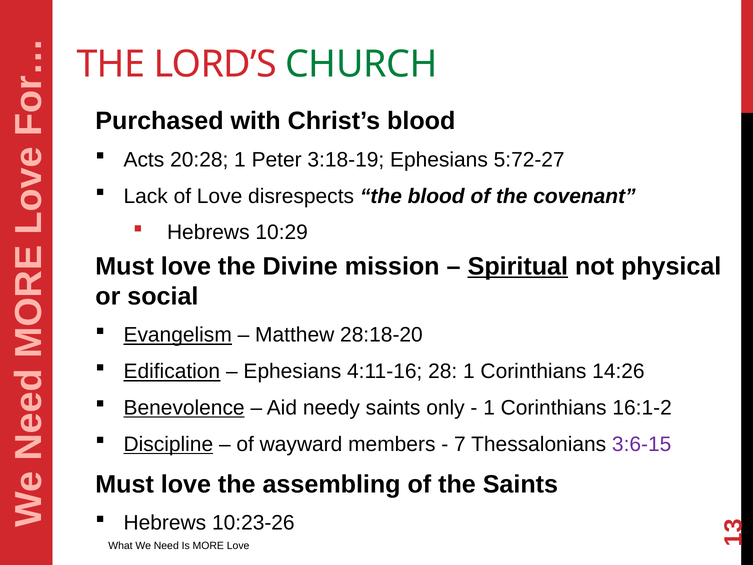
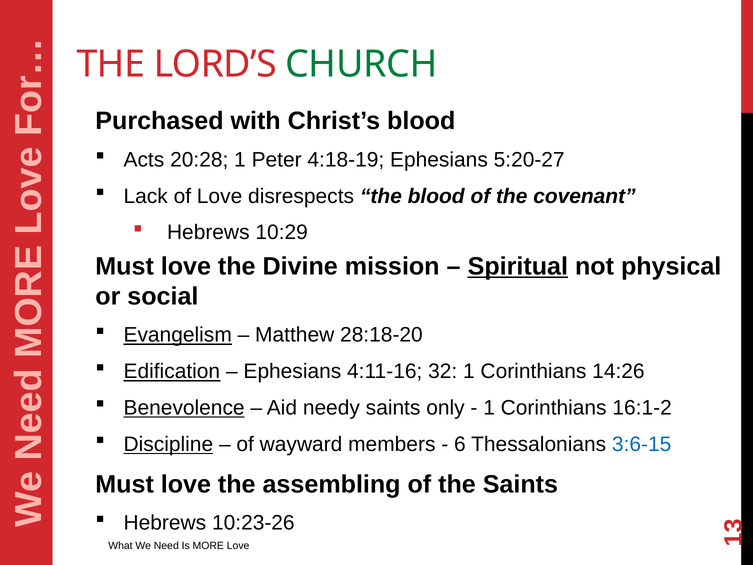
3:18-19: 3:18-19 -> 4:18-19 (346, 160)
5:72-27: 5:72-27 -> 5:20-27 (529, 160)
28: 28 -> 32 (443, 371)
7: 7 -> 6 (460, 444)
3:6-15 colour: purple -> blue (642, 444)
